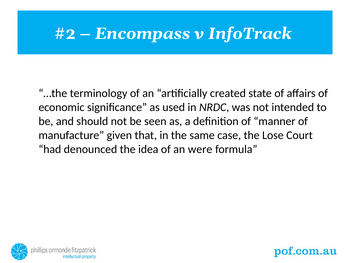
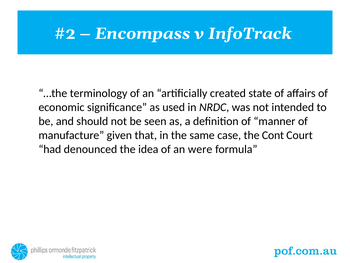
Lose: Lose -> Cont (273, 135)
